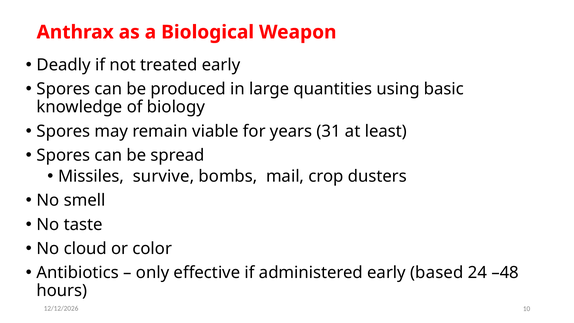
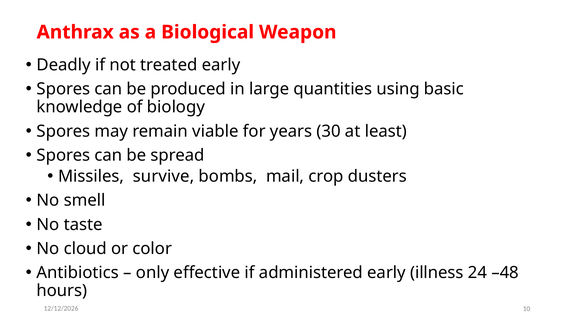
31: 31 -> 30 (329, 131)
based: based -> illness (437, 273)
